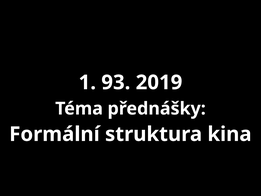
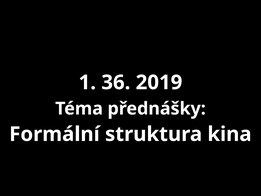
93: 93 -> 36 (116, 82)
